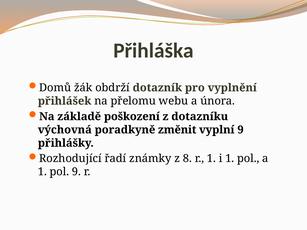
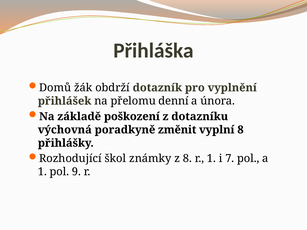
webu: webu -> denní (174, 101)
vyplní 9: 9 -> 8 (240, 130)
řadí: řadí -> škol (115, 159)
i 1: 1 -> 7 (230, 159)
